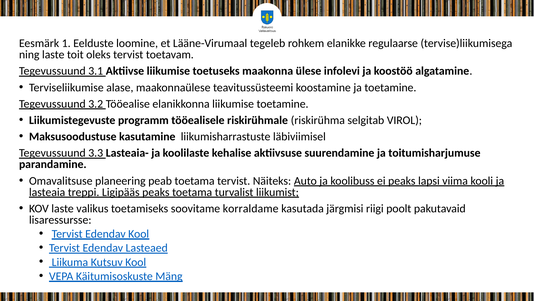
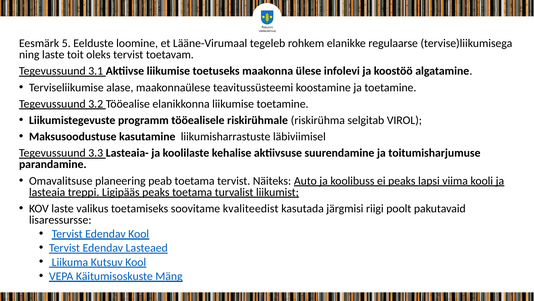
1: 1 -> 5 (66, 43)
korraldame: korraldame -> kvaliteedist (251, 208)
